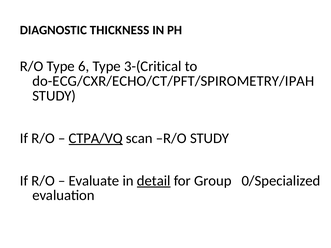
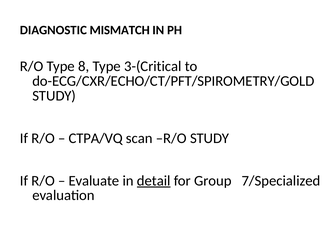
THICKNESS: THICKNESS -> MISMATCH (120, 30)
6: 6 -> 8 (84, 66)
do-ECG/CXR/ECHO/CT/PFT/SPIROMETRY/IPAH: do-ECG/CXR/ECHO/CT/PFT/SPIROMETRY/IPAH -> do-ECG/CXR/ECHO/CT/PFT/SPIROMETRY/GOLD (173, 81)
CTPA/VQ underline: present -> none (96, 138)
0/Specialized: 0/Specialized -> 7/Specialized (281, 181)
